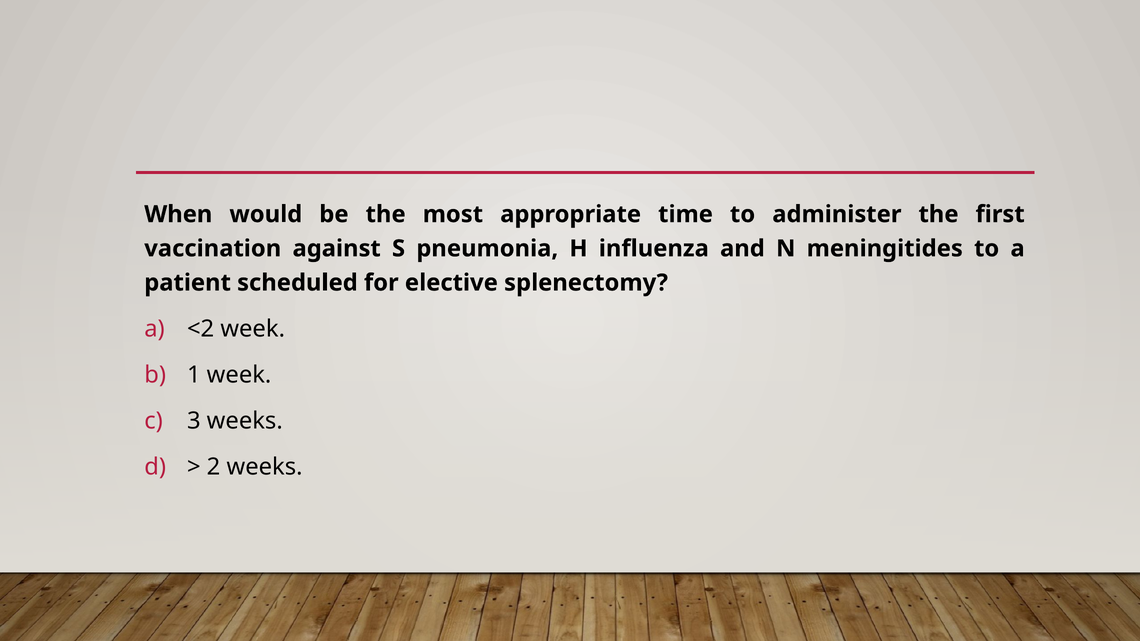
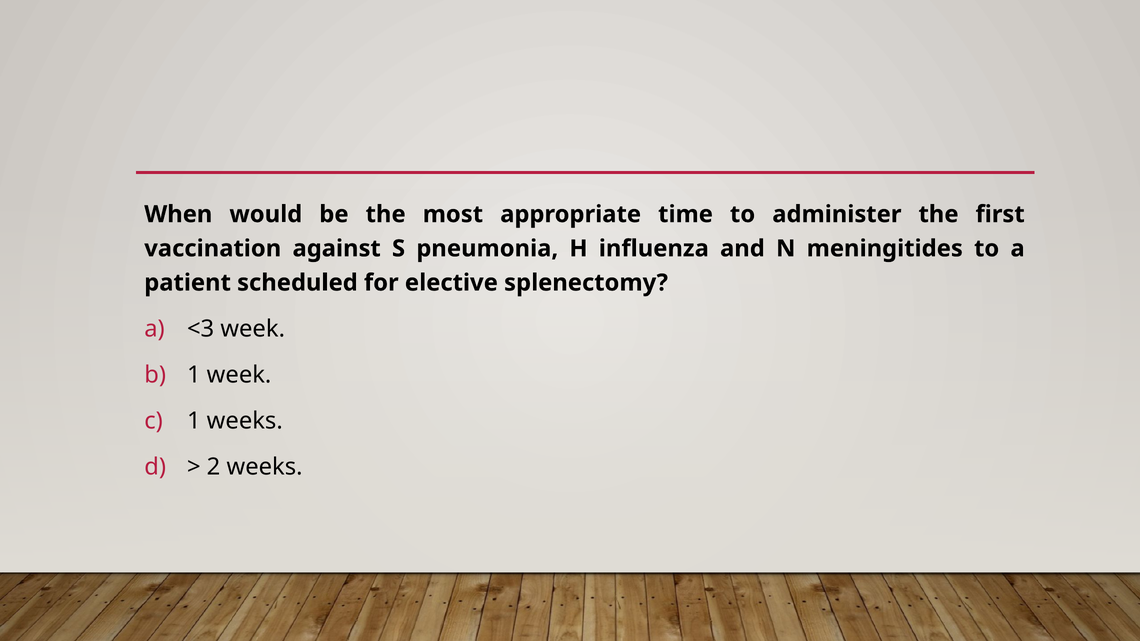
<2: <2 -> <3 (201, 329)
3: 3 -> 1 (194, 421)
